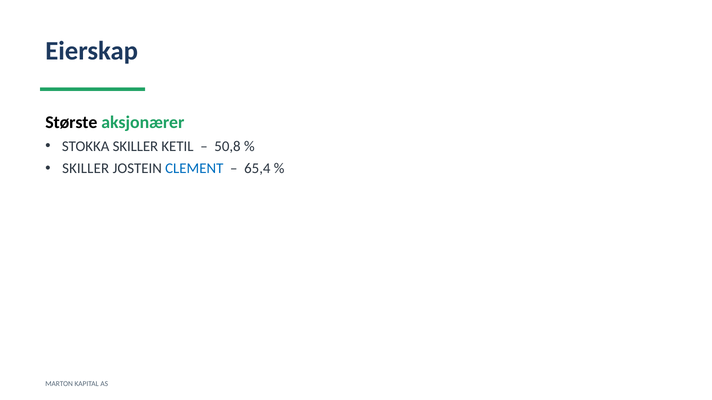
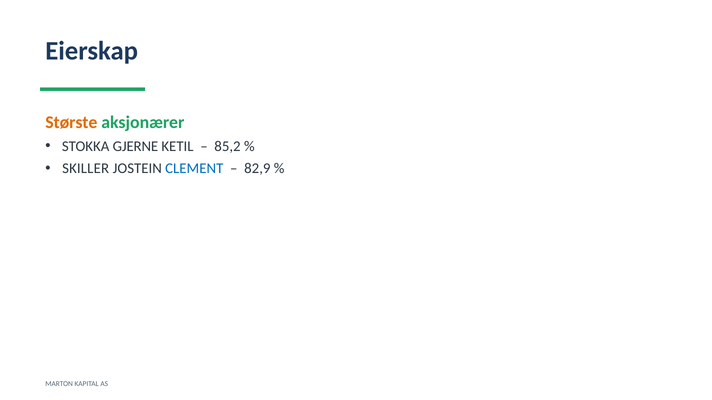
Største colour: black -> orange (71, 123)
STOKKA SKILLER: SKILLER -> GJERNE (135, 146)
50,8: 50,8 -> 85,2 (228, 146)
65,4: 65,4 -> 82,9 (257, 169)
